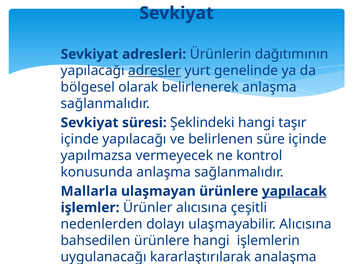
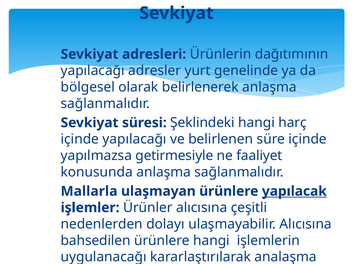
adresler underline: present -> none (155, 71)
taşır: taşır -> harç (292, 123)
vermeyecek: vermeyecek -> getirmesiyle (174, 156)
kontrol: kontrol -> faaliyet (259, 156)
